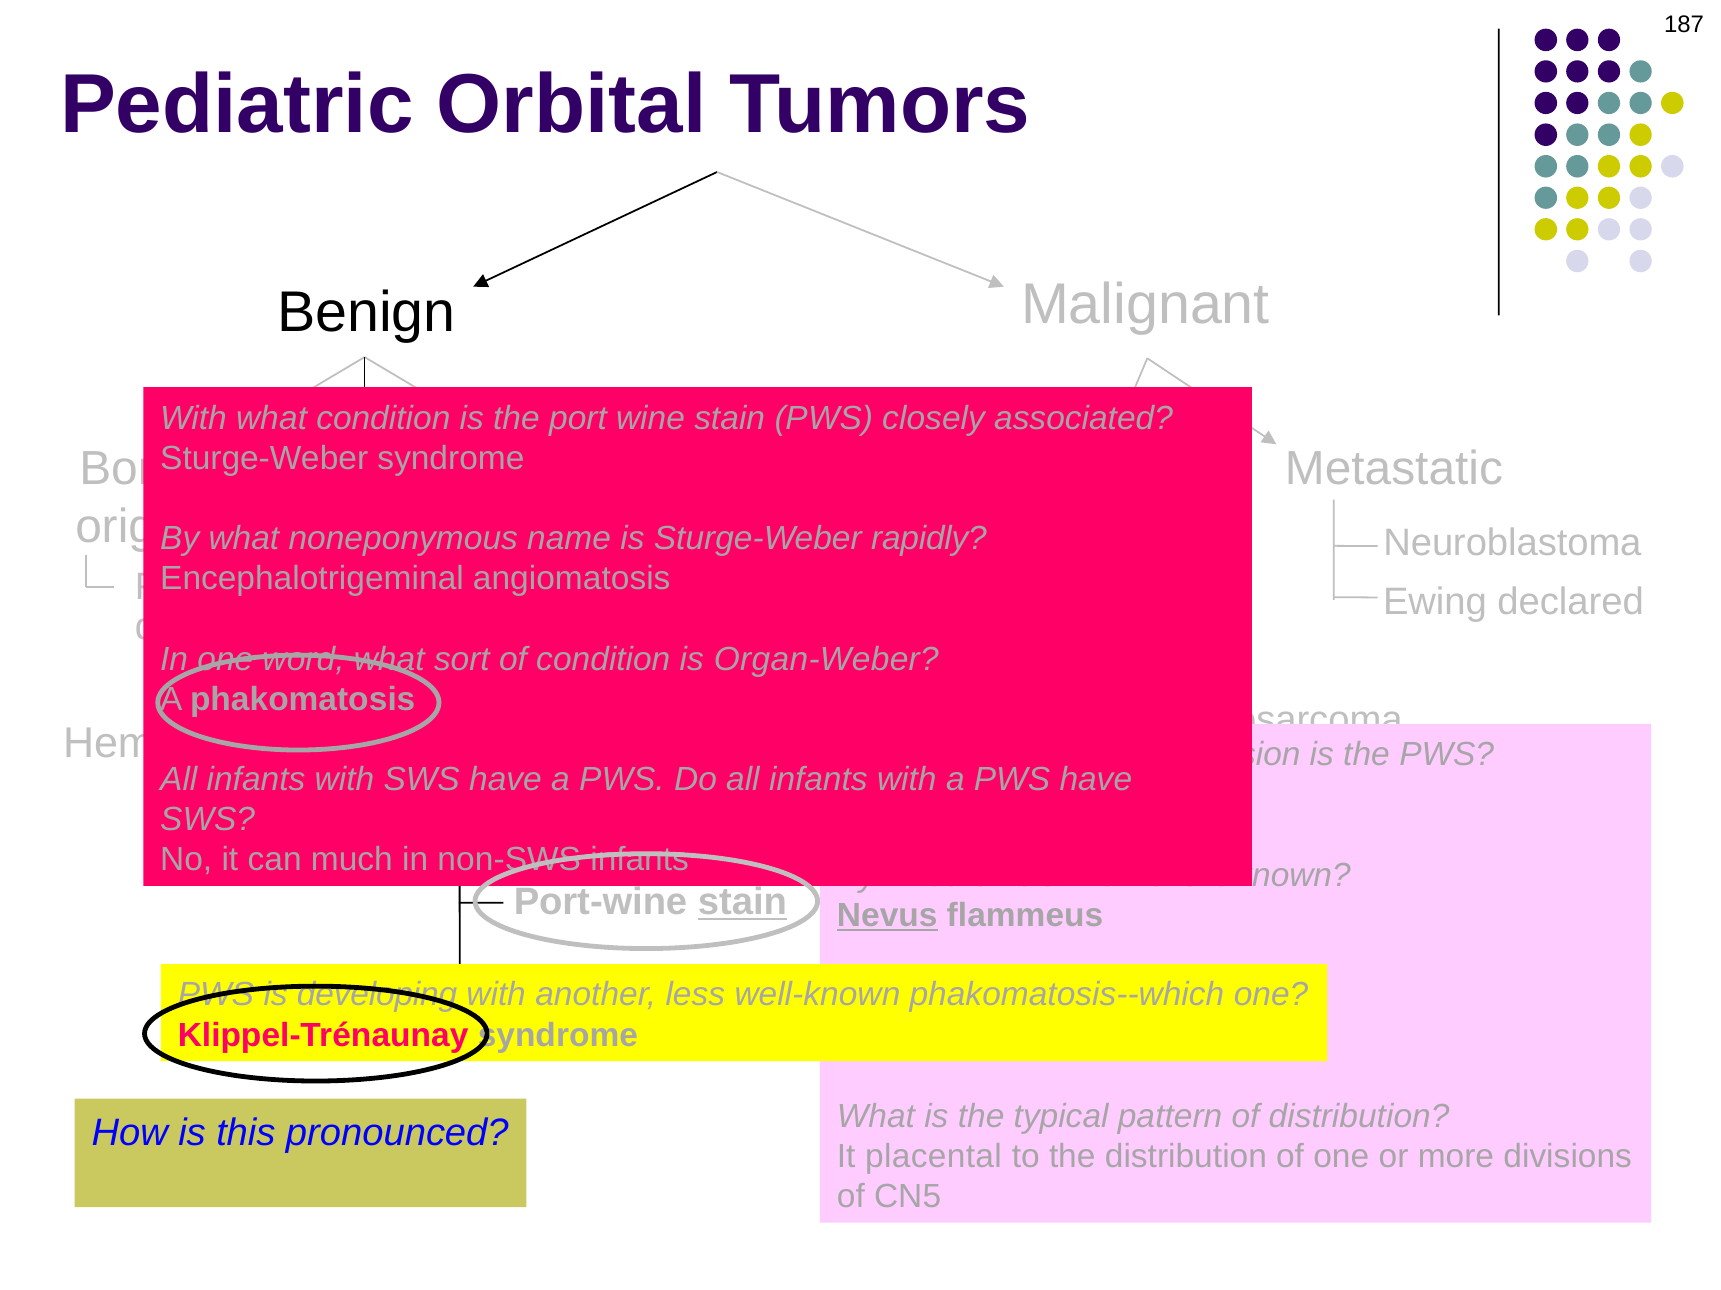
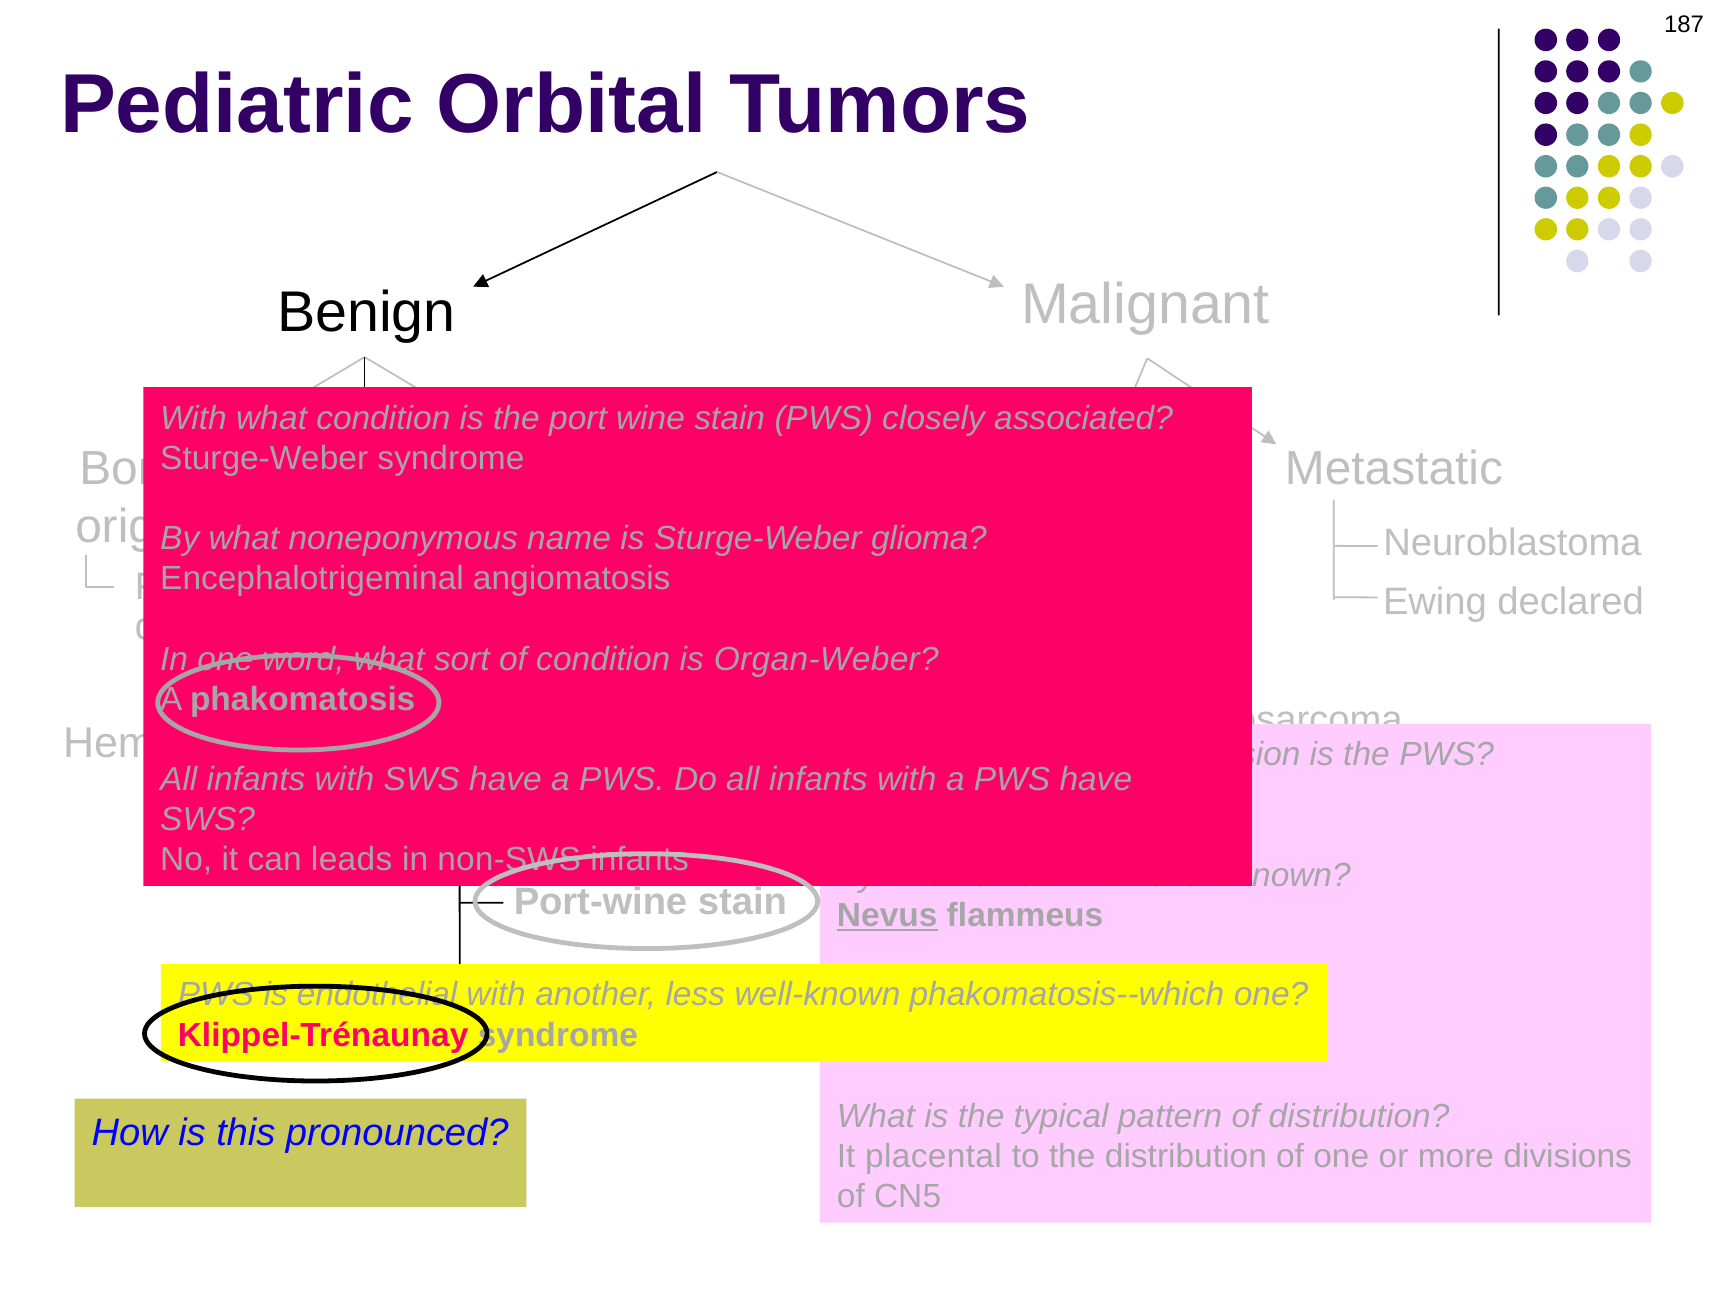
rapidly: rapidly -> glioma (929, 539)
much: much -> leads (352, 860)
stain underline: present -> none (742, 903)
developing: developing -> endothelial (377, 995)
